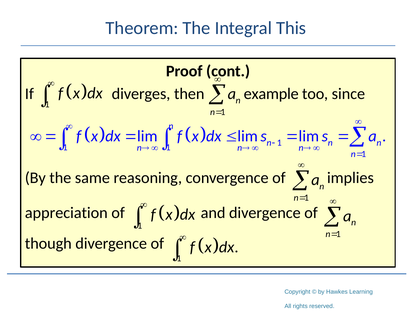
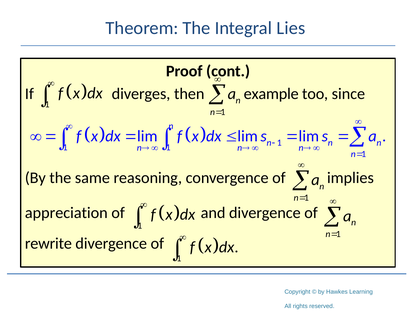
This: This -> Lies (291, 28)
though: though -> rewrite (48, 244)
